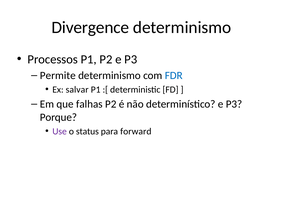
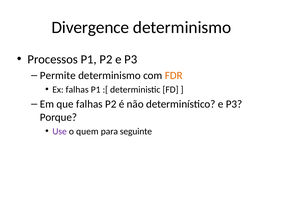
FDR colour: blue -> orange (174, 76)
Ex salvar: salvar -> falhas (77, 90)
status: status -> quem (87, 132)
forward: forward -> seguinte (136, 132)
